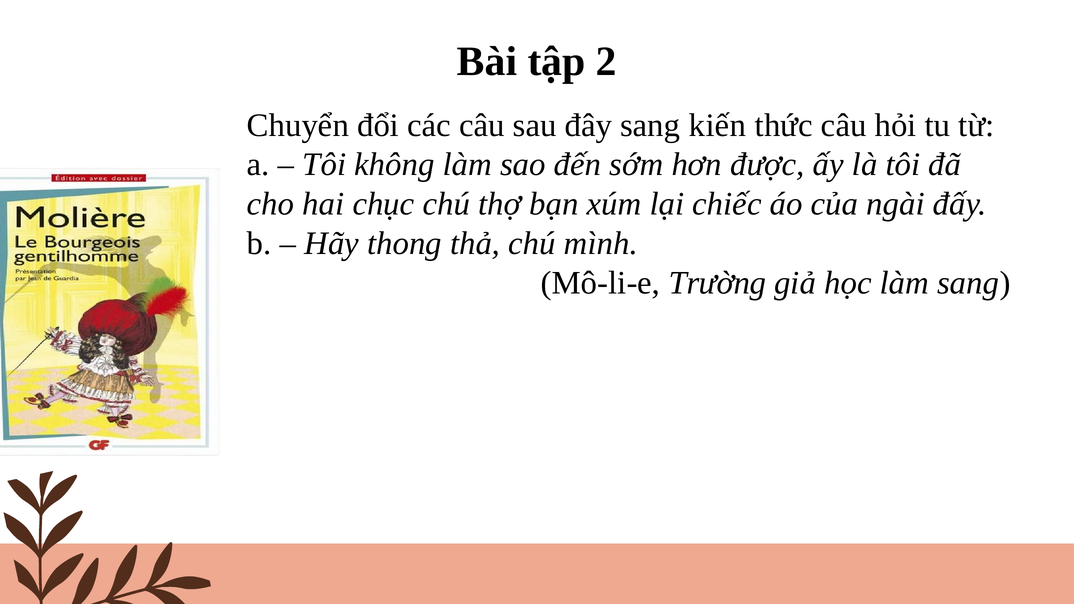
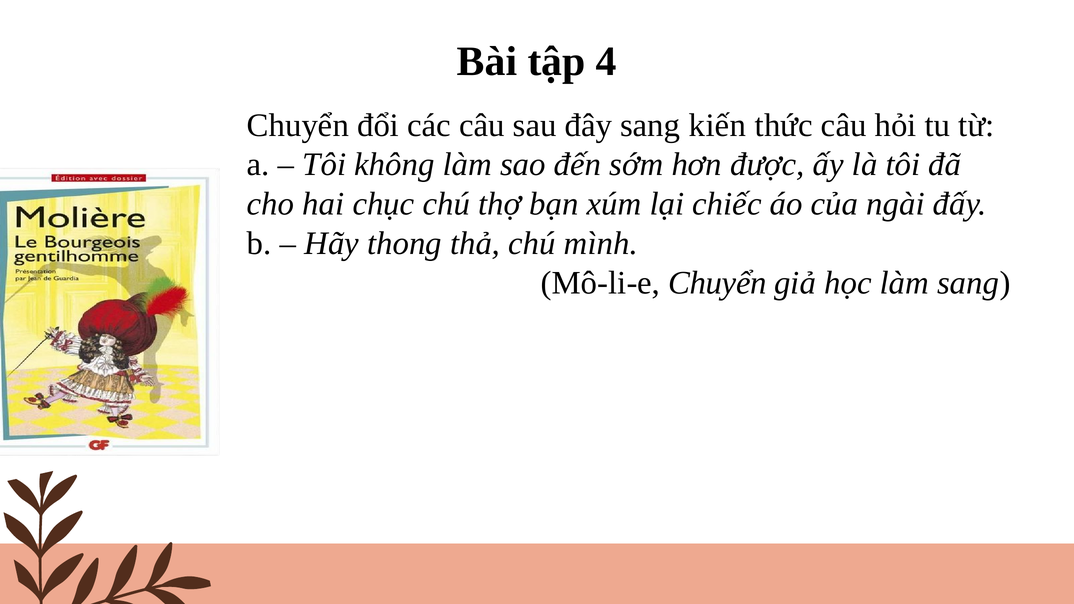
2: 2 -> 4 (606, 61)
Mô-li-e Trường: Trường -> Chuyển (717, 283)
